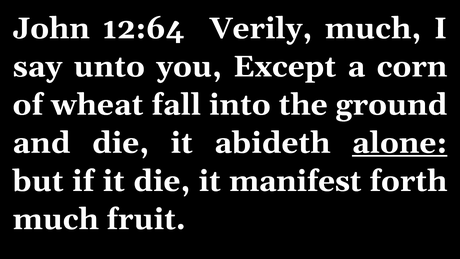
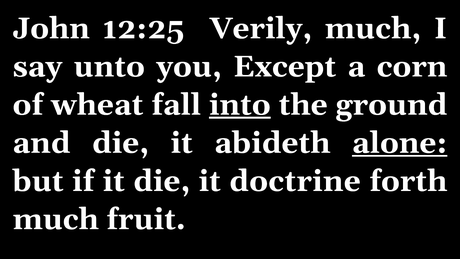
12:64: 12:64 -> 12:25 (143, 28)
into underline: none -> present (240, 105)
manifest: manifest -> doctrine (295, 181)
